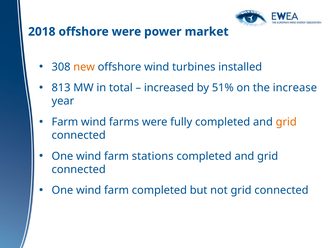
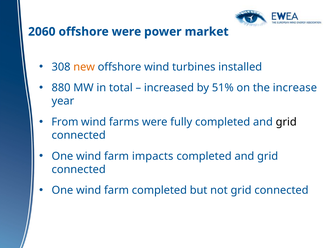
2018: 2018 -> 2060 (42, 32)
813: 813 -> 880 (61, 88)
Farm: Farm -> From (65, 122)
grid colour: orange -> black (286, 122)
stations: stations -> impacts (153, 156)
